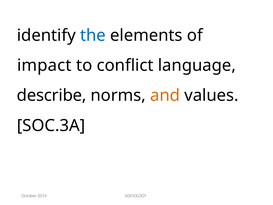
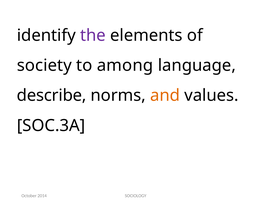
the colour: blue -> purple (93, 35)
impact: impact -> society (44, 65)
conflict: conflict -> among (125, 65)
